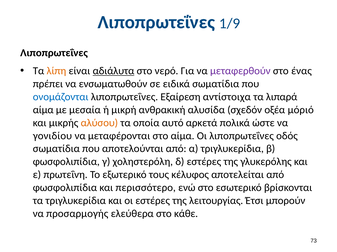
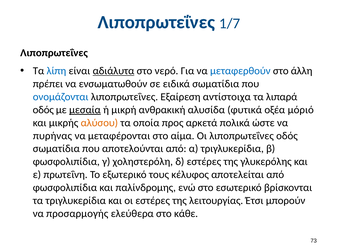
1/9: 1/9 -> 1/7 (230, 24)
λίπη colour: orange -> blue (56, 71)
μεταφερθούν colour: purple -> blue (240, 71)
ένας: ένας -> άλλη (302, 71)
αίμα: αίμα -> οδός (43, 110)
μεσαία underline: none -> present (85, 110)
σχεδόν: σχεδόν -> φυτικά (245, 110)
αυτό: αυτό -> προς (173, 123)
γονιδίου: γονιδίου -> πυρήνας (52, 136)
περισσότερο: περισσότερο -> παλίνδρομης (146, 188)
